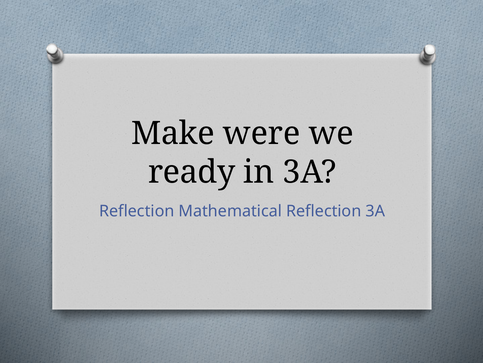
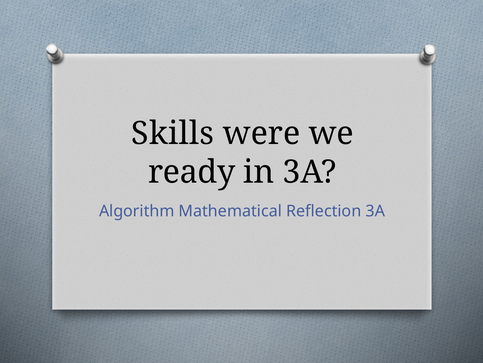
Make: Make -> Skills (173, 133)
Reflection: Reflection -> Algorithm (137, 211)
